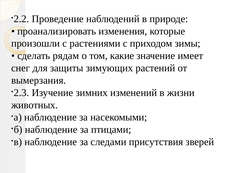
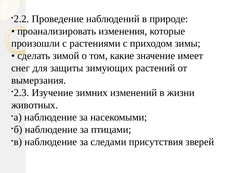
рядам: рядам -> зимой (66, 56)
